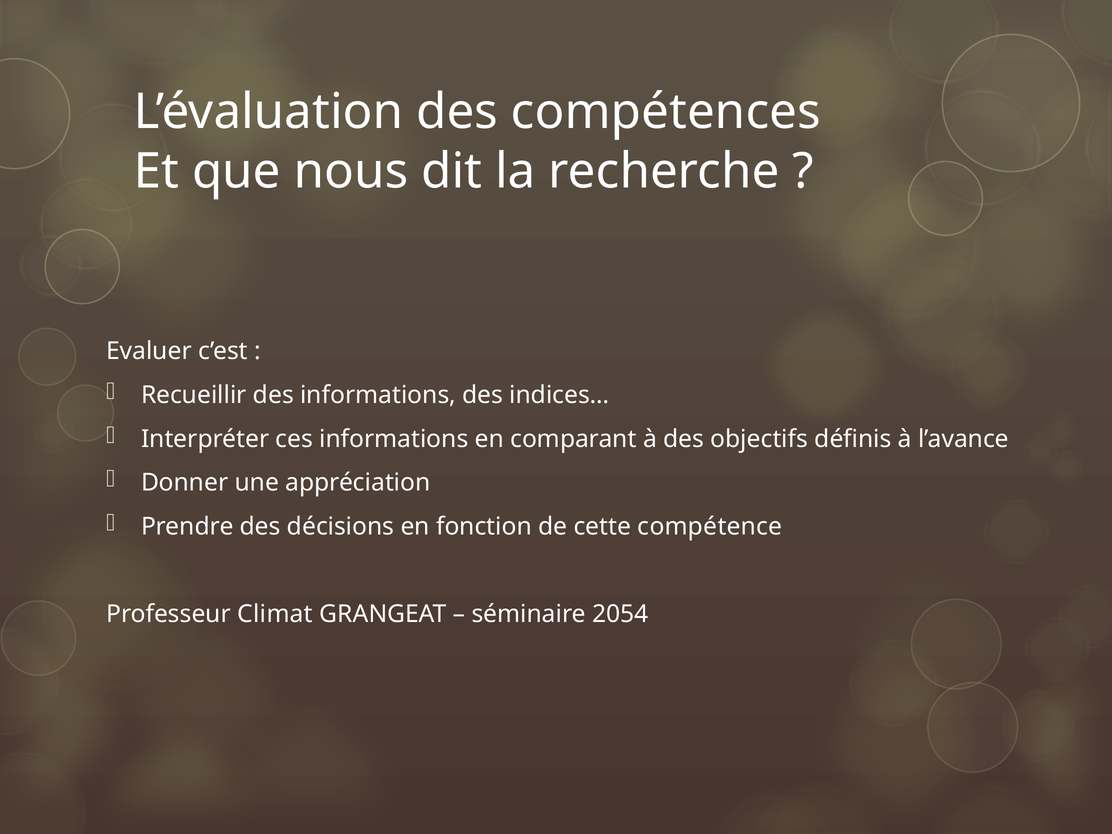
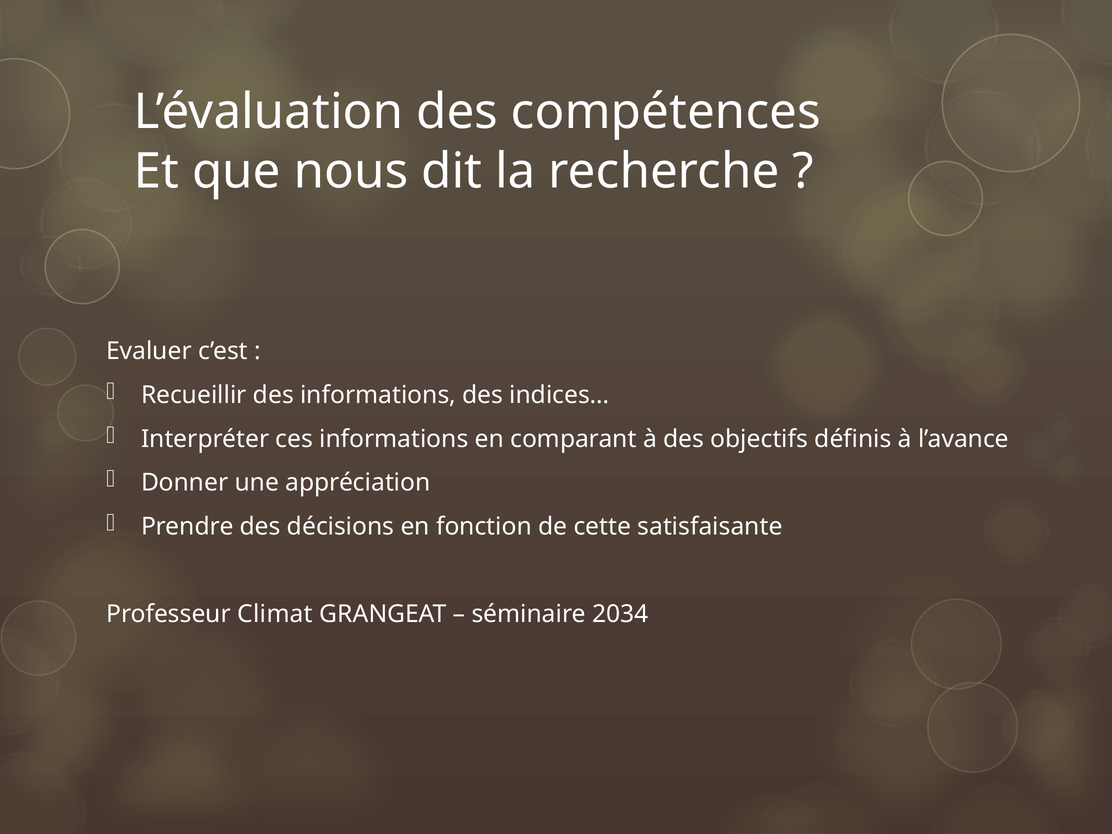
compétence: compétence -> satisfaisante (710, 527)
2054: 2054 -> 2034 (620, 614)
